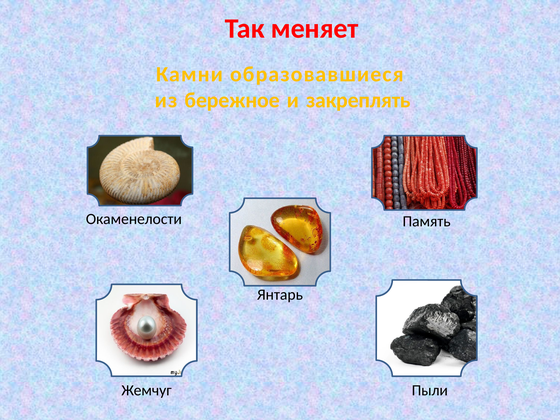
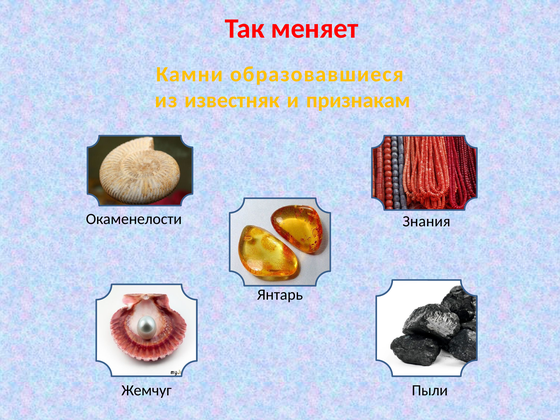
бережное: бережное -> известняк (232, 100)
закреплять: закреплять -> признакам (358, 100)
Память: Память -> Знания (426, 221)
